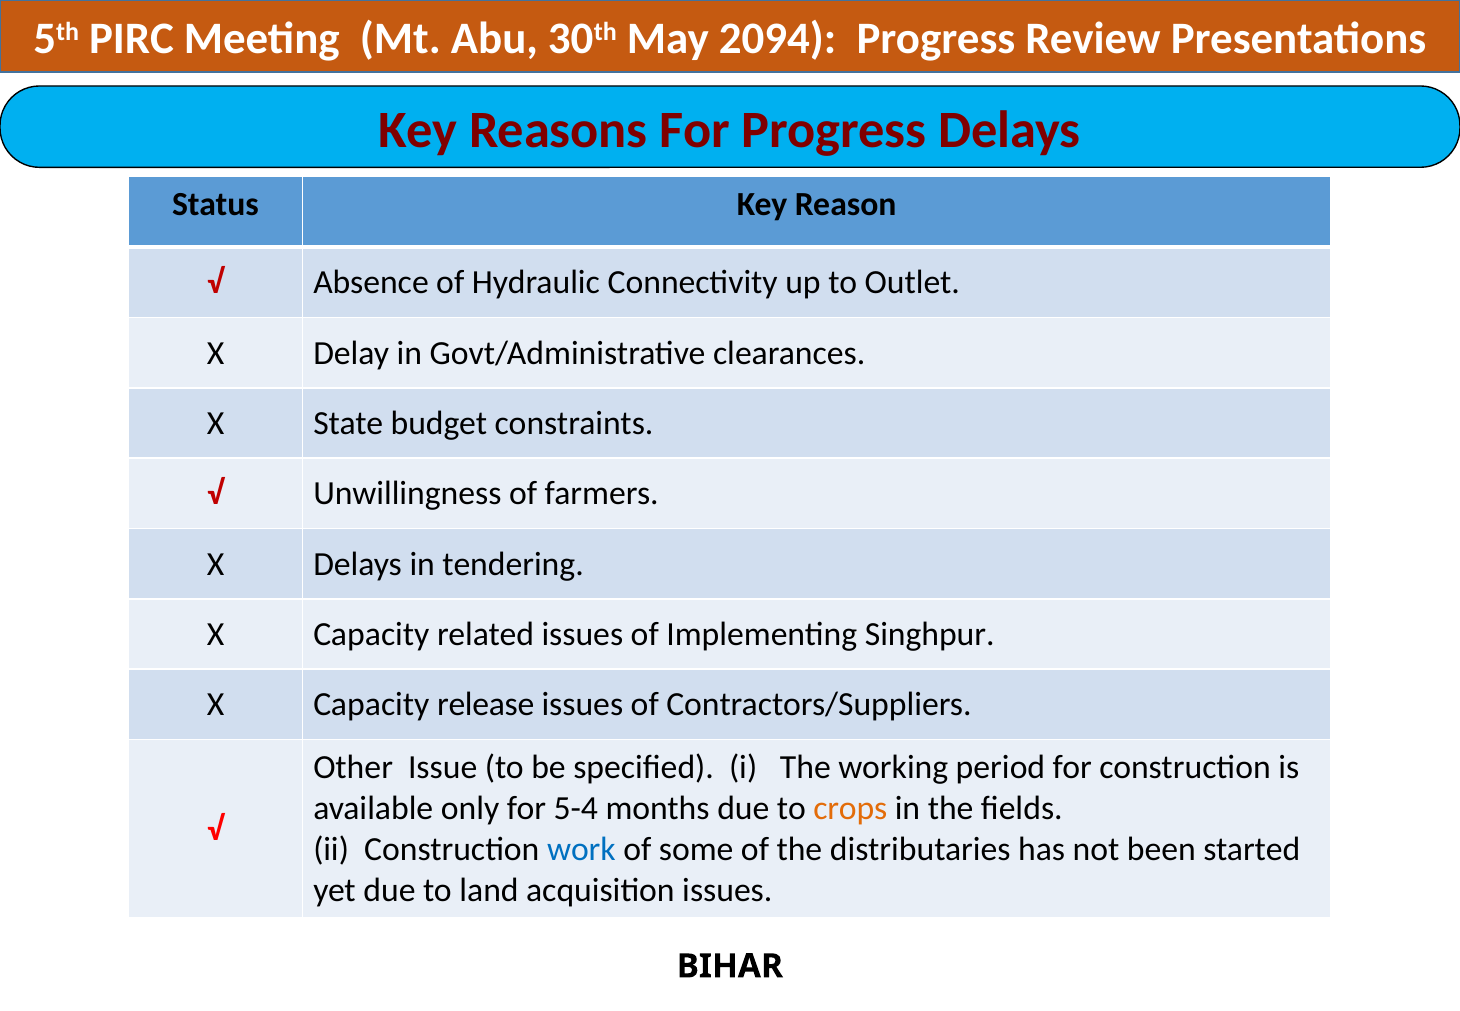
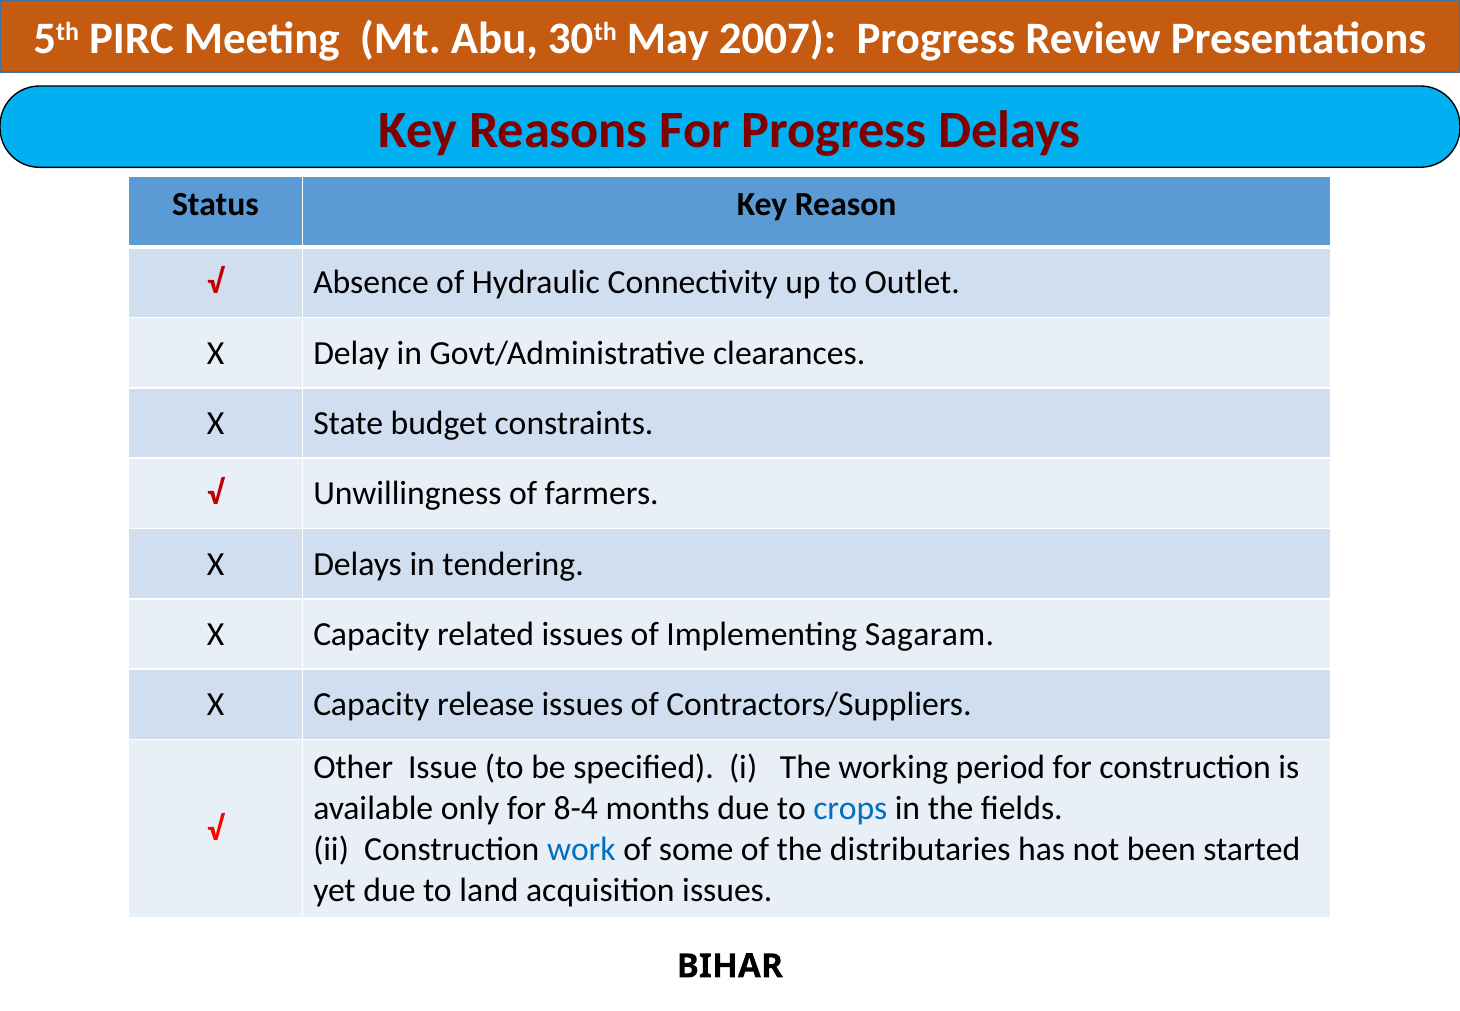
2094: 2094 -> 2007 (778, 39)
Singhpur: Singhpur -> Sagaram (930, 634)
5-4: 5-4 -> 8-4 (576, 808)
crops colour: orange -> blue (850, 808)
